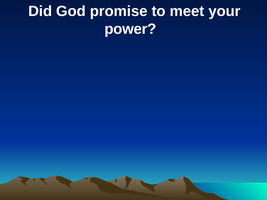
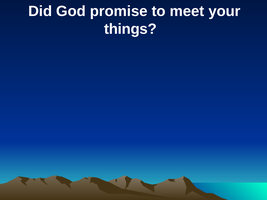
power: power -> things (130, 29)
